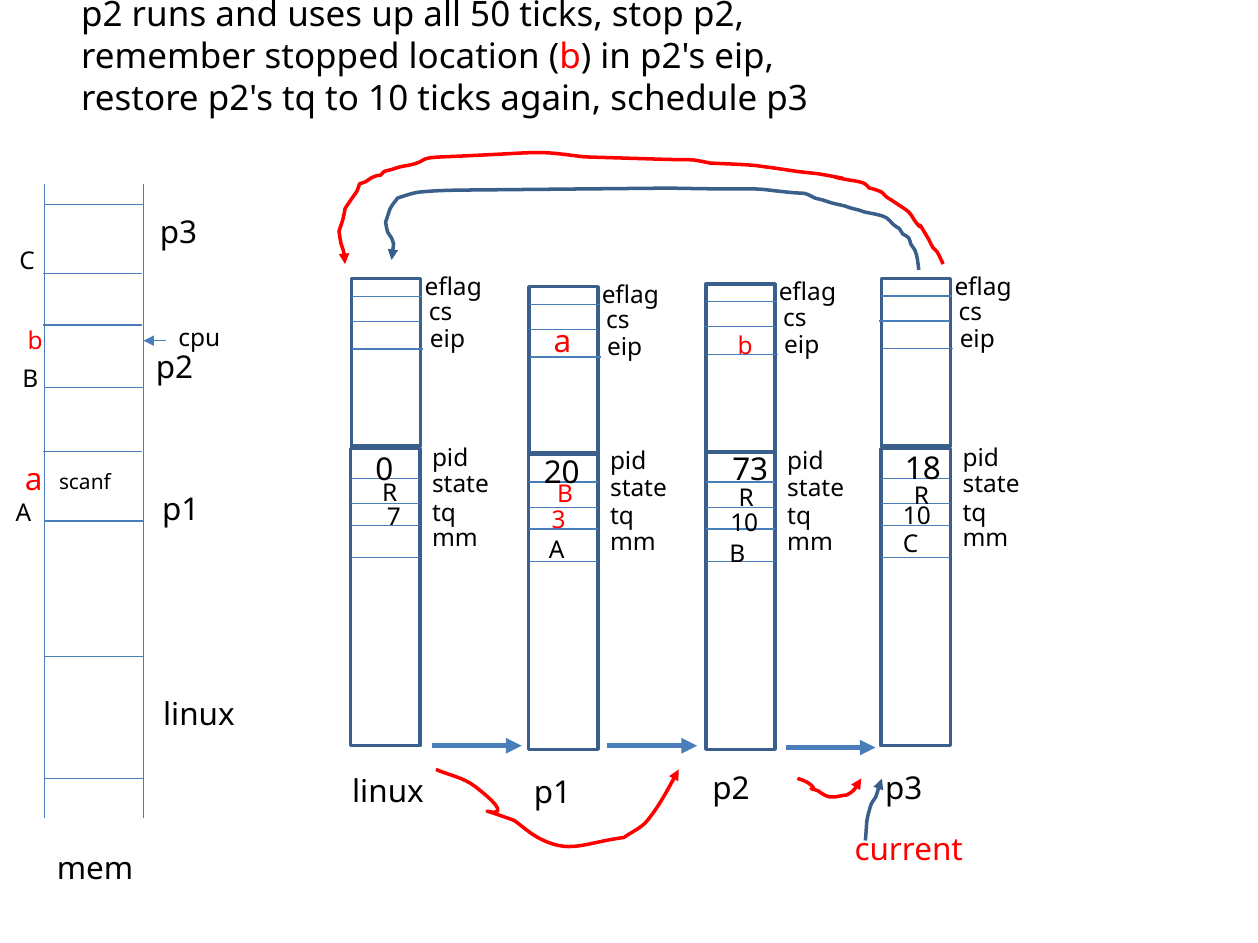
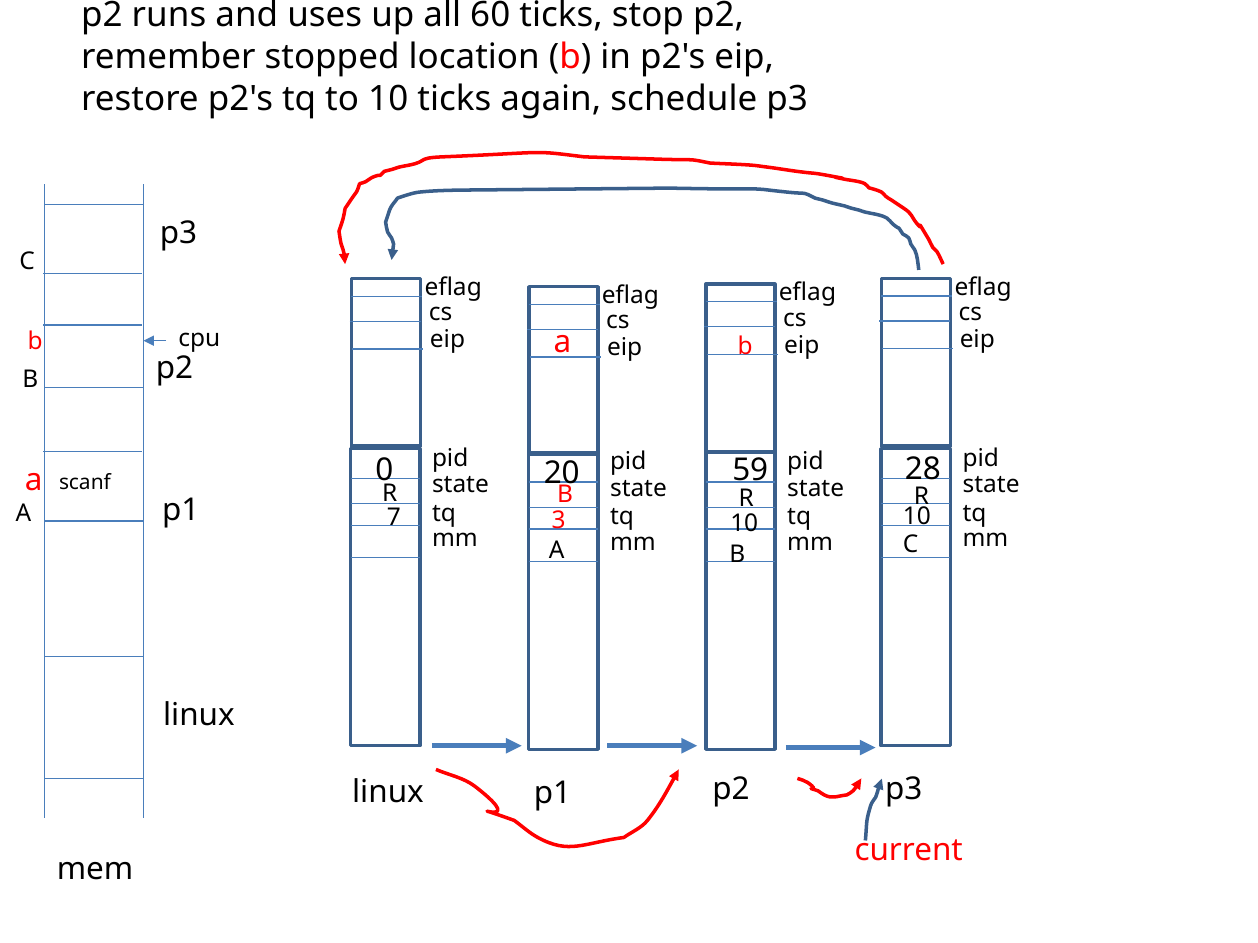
50: 50 -> 60 (490, 15)
18: 18 -> 28 (923, 469)
73: 73 -> 59 (750, 470)
